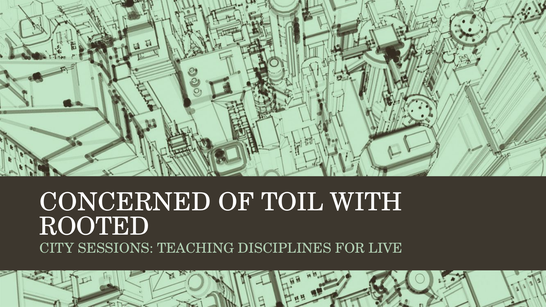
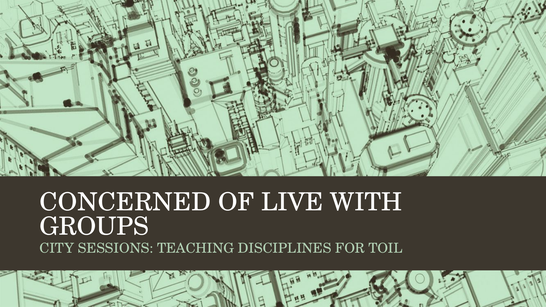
TOIL: TOIL -> LIVE (292, 202)
ROOTED: ROOTED -> GROUPS (94, 227)
LIVE: LIVE -> TOIL (385, 248)
